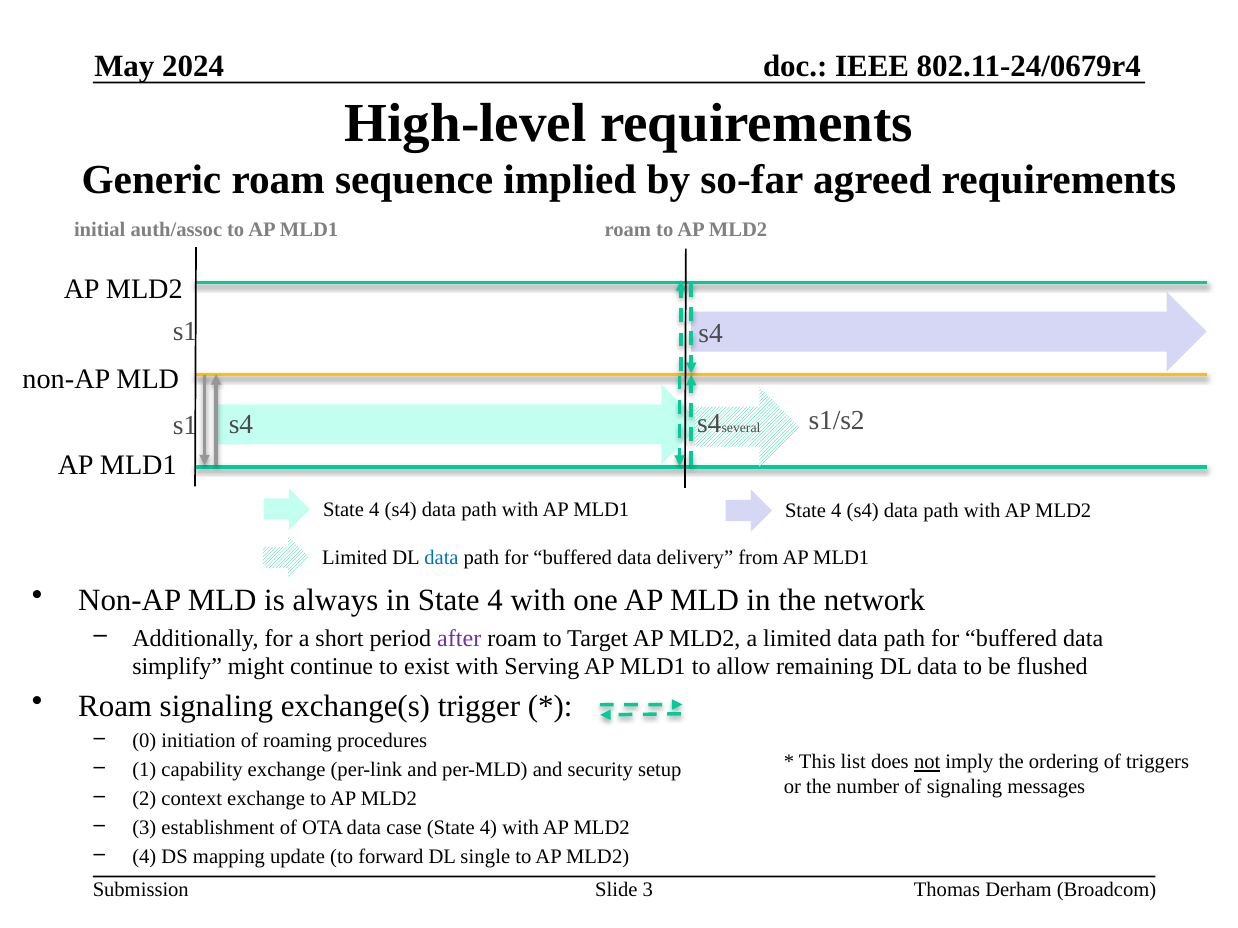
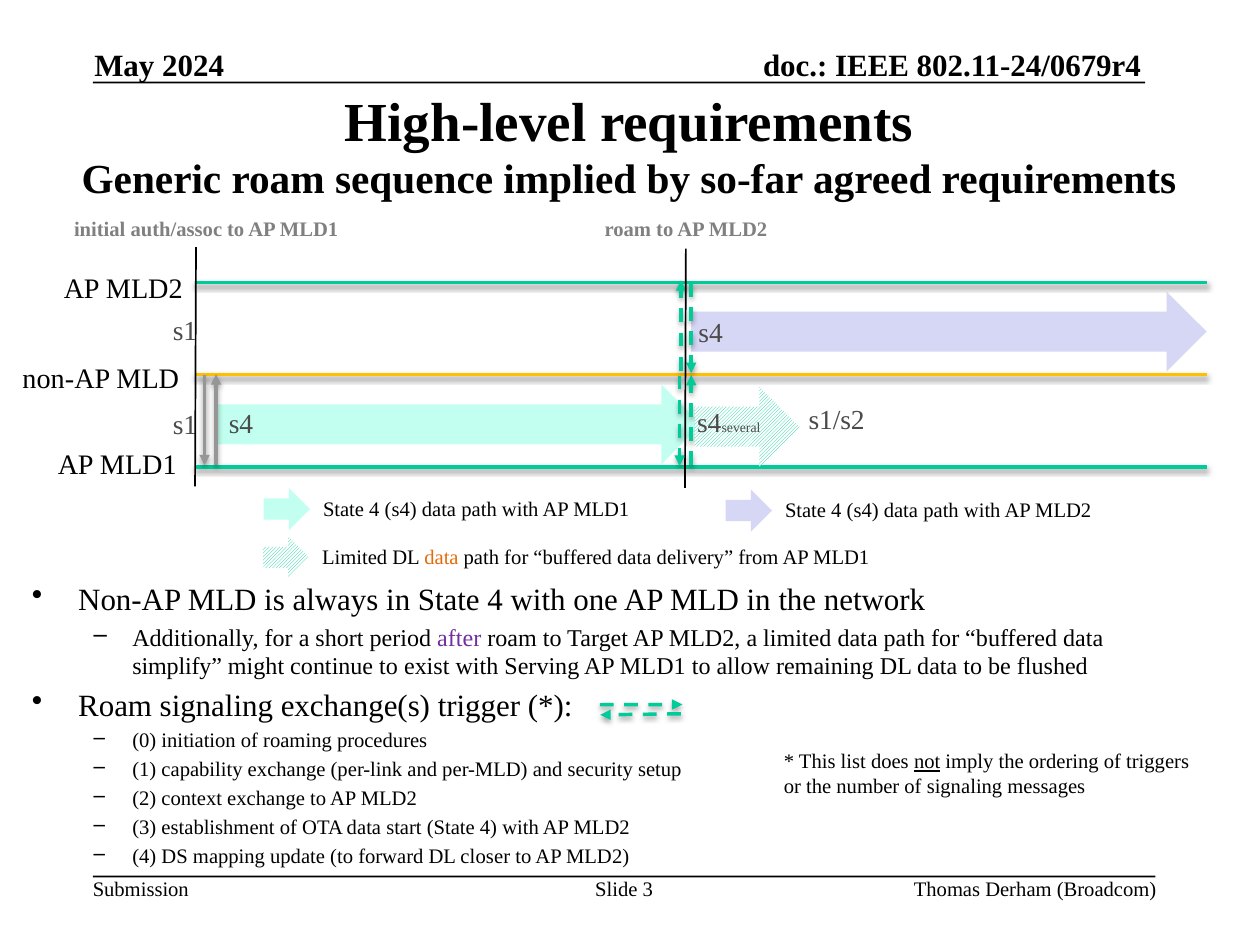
data colour: blue -> orange (441, 558)
case: case -> start (404, 828)
single: single -> closer (485, 857)
